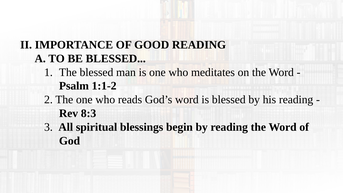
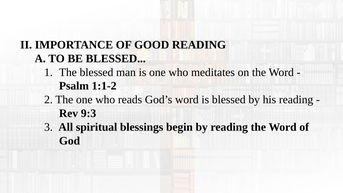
8:3: 8:3 -> 9:3 (89, 113)
